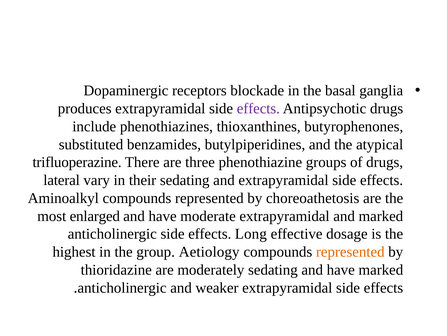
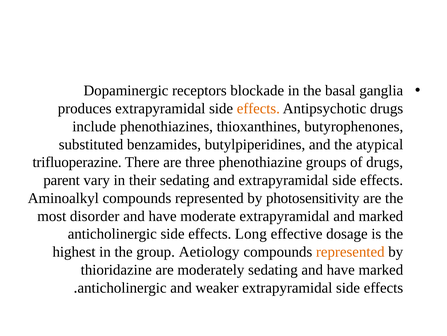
effects colour: purple -> orange (258, 108)
lateral: lateral -> parent (62, 180)
choreoathetosis: choreoathetosis -> photosensitivity (313, 198)
enlarged: enlarged -> disorder (95, 216)
